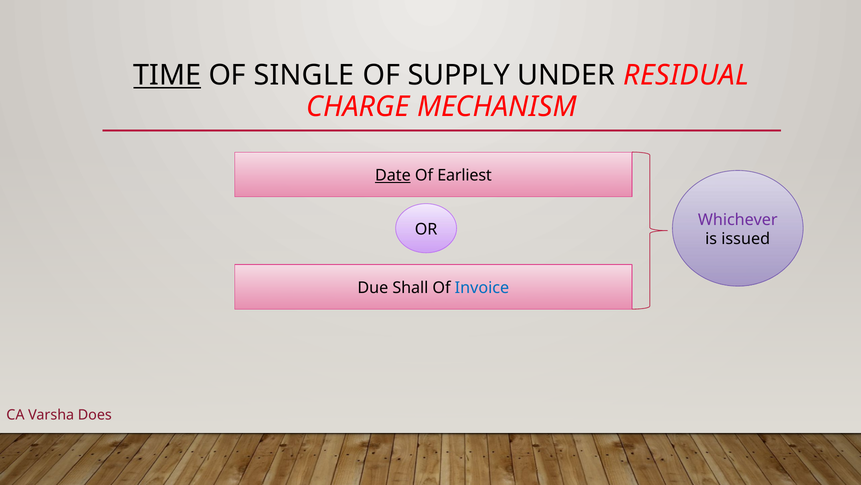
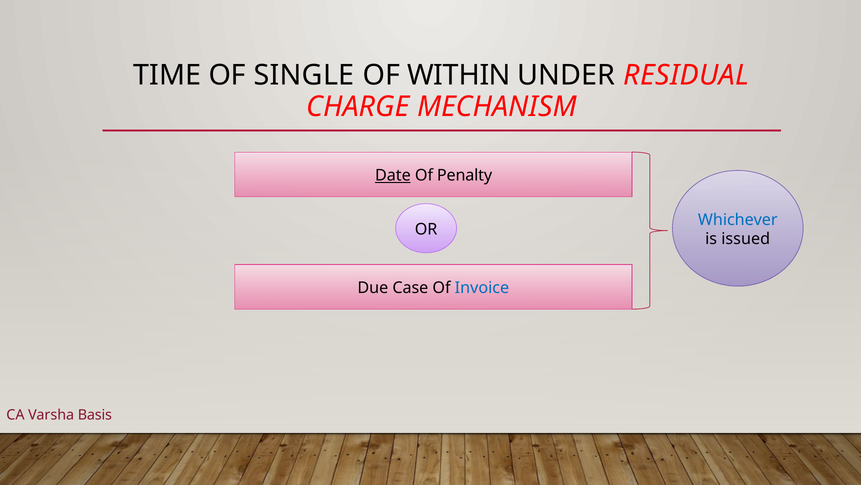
TIME underline: present -> none (167, 75)
SUPPLY: SUPPLY -> WITHIN (459, 75)
Earliest: Earliest -> Penalty (465, 175)
Whichever colour: purple -> blue (738, 219)
Shall: Shall -> Case (410, 288)
Does: Does -> Basis (95, 414)
